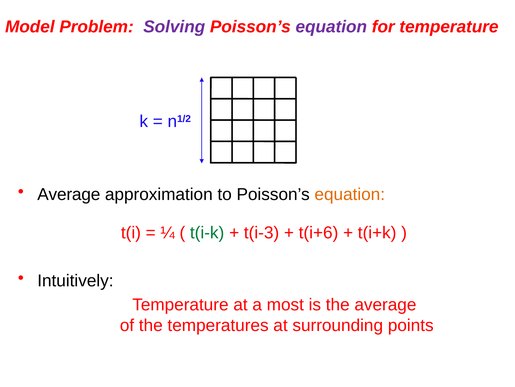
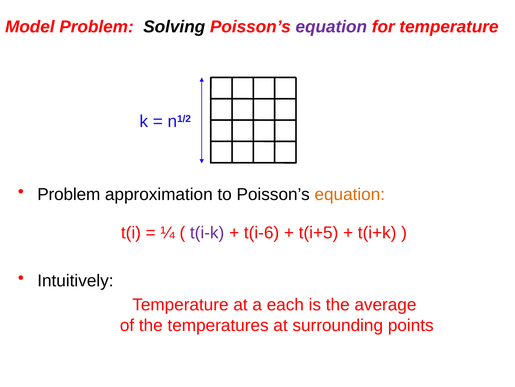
Solving colour: purple -> black (174, 27)
Average: Average -> Problem (69, 194)
t(i-k colour: green -> purple (207, 232)
t(i-3: t(i-3 -> t(i-6 (262, 232)
t(i+6: t(i+6 -> t(i+5 (319, 232)
most: most -> each (285, 304)
